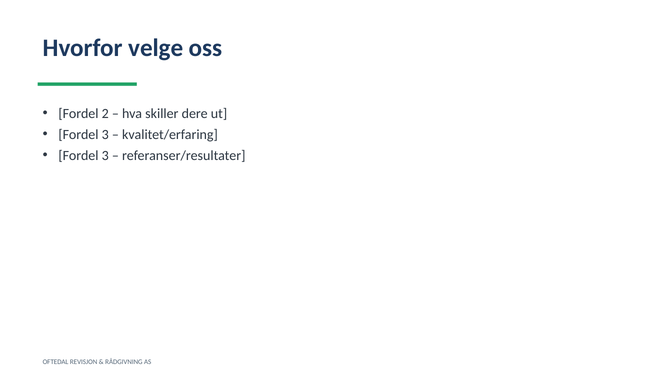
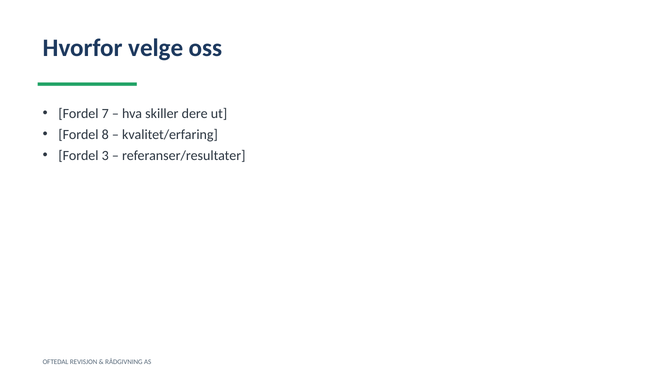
2: 2 -> 7 (105, 114)
3: 3 -> 8 (105, 135)
